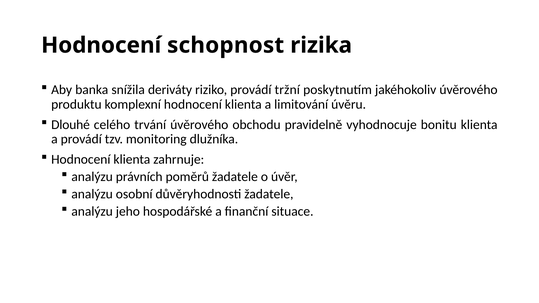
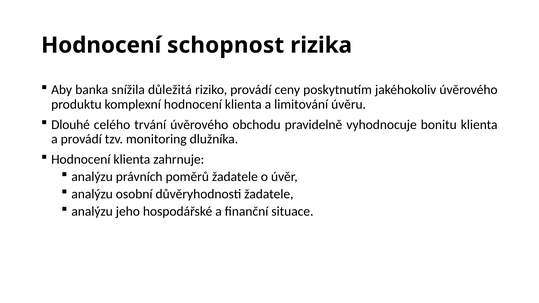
deriváty: deriváty -> důležitá (170, 90)
tržní: tržní -> ceny (287, 90)
